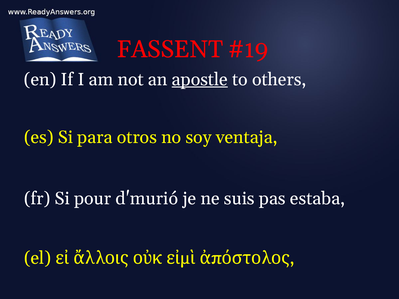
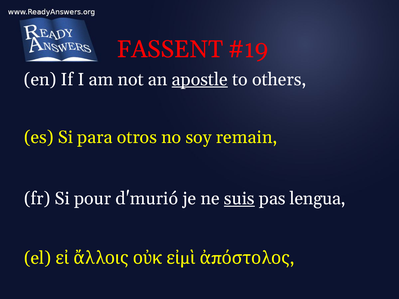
ventaja: ventaja -> remain (247, 137)
suis underline: none -> present (239, 199)
estaba: estaba -> lengua (318, 199)
